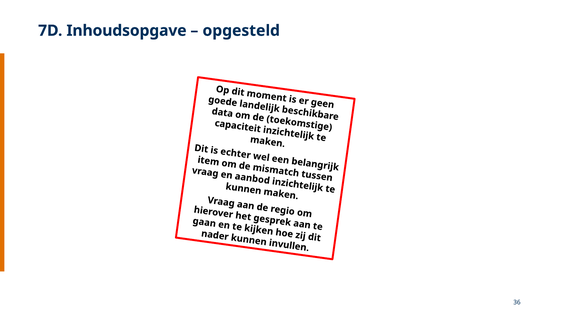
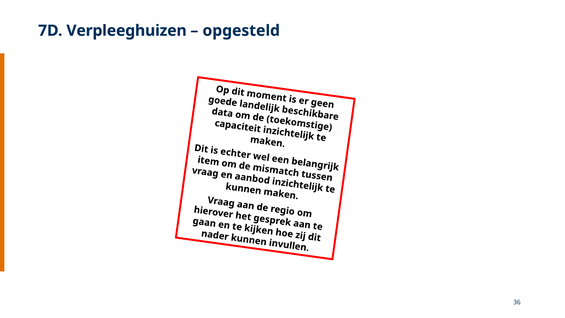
Inhoudsopgave: Inhoudsopgave -> Verpleeghuizen (127, 31)
